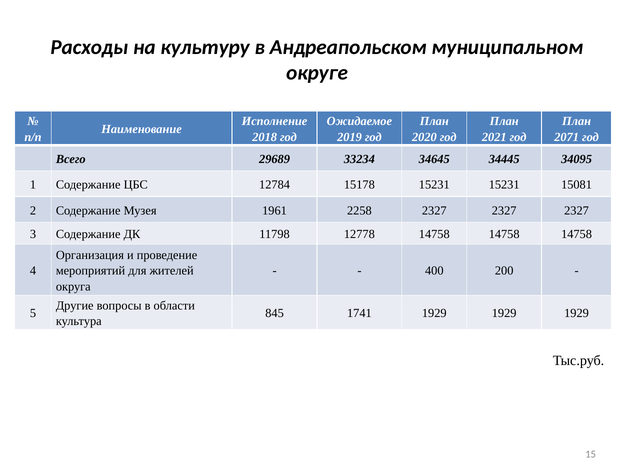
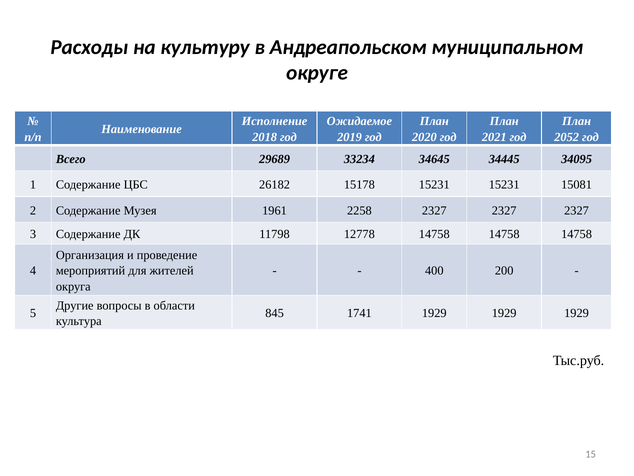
2071: 2071 -> 2052 (567, 137)
12784: 12784 -> 26182 (275, 185)
